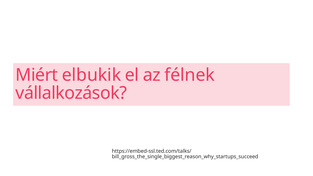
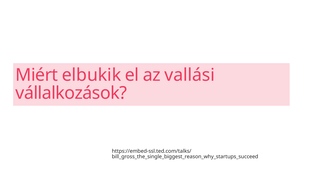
félnek: félnek -> vallási (190, 75)
